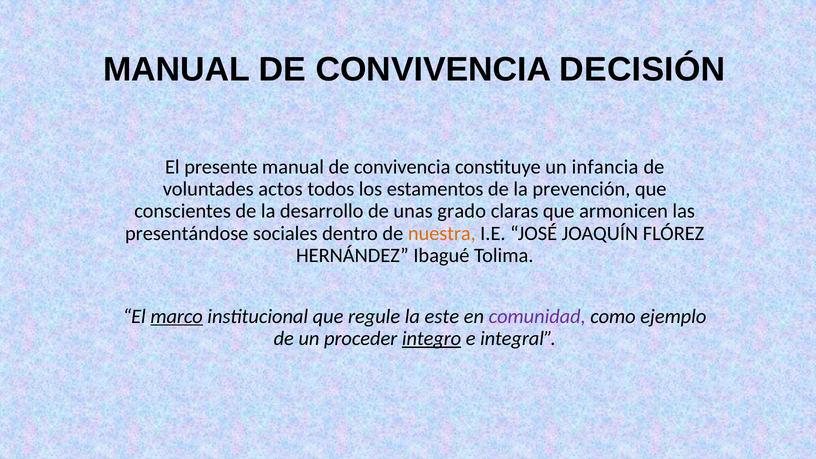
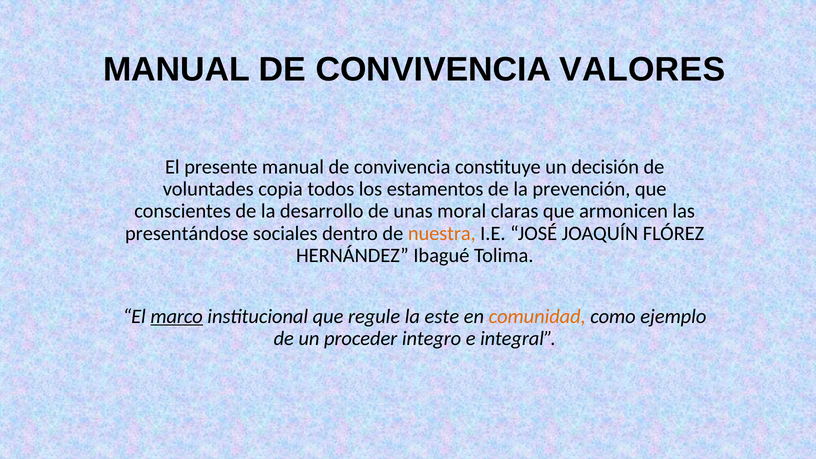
DECISIÓN: DECISIÓN -> VALORES (642, 69)
infancia: infancia -> decisión (605, 167)
actos: actos -> copia (281, 189)
grado: grado -> moral (462, 211)
comunidad colour: purple -> orange (537, 316)
integro underline: present -> none (432, 338)
